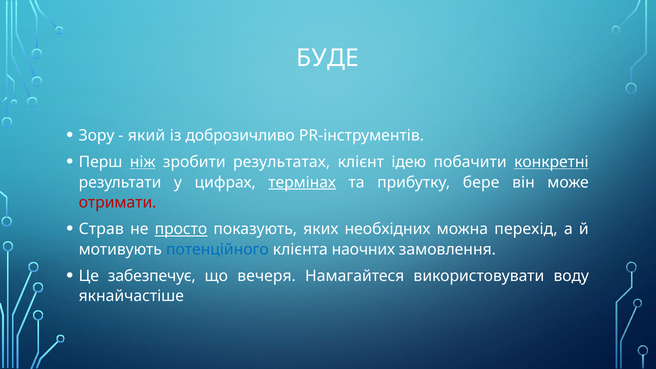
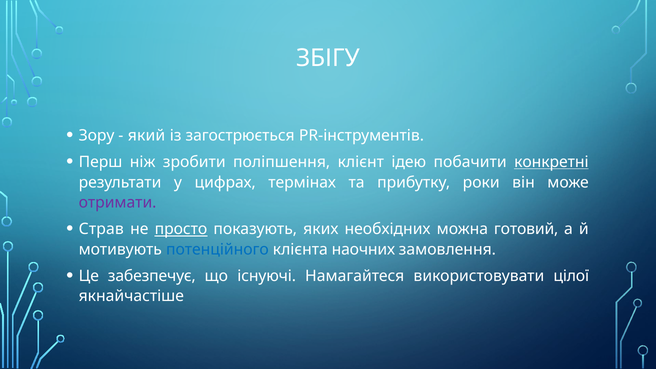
БУДЕ: БУДЕ -> ЗБІГУ (328, 58)
доброзичливо: доброзичливо -> загострюється (240, 136)
ніж underline: present -> none (143, 162)
результатах: результатах -> поліпшення (282, 162)
термінах underline: present -> none (302, 182)
бере: бере -> роки (481, 182)
отримати colour: red -> purple (118, 203)
перехід: перехід -> готовий (526, 229)
вечеря: вечеря -> існуючі (267, 276)
воду: воду -> цілої (571, 276)
